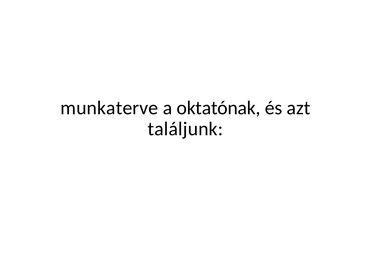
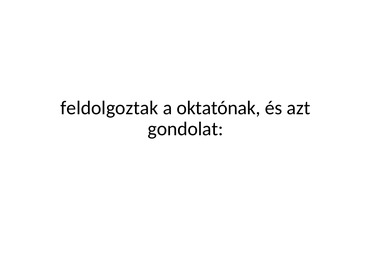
munkaterve: munkaterve -> feldolgoztak (109, 108)
találjunk: találjunk -> gondolat (185, 129)
